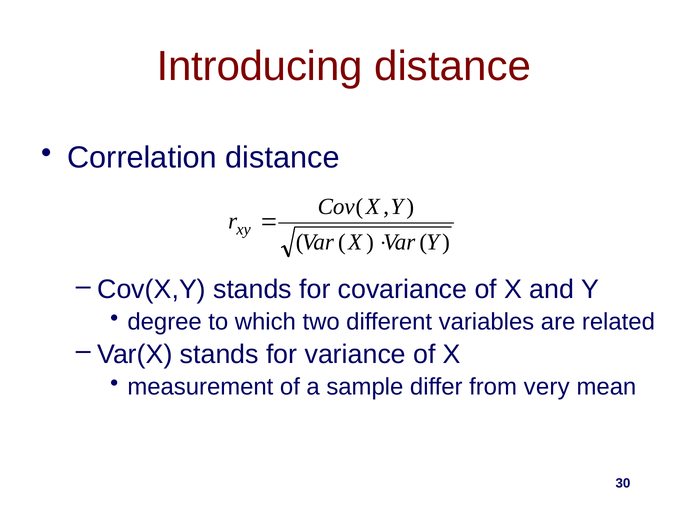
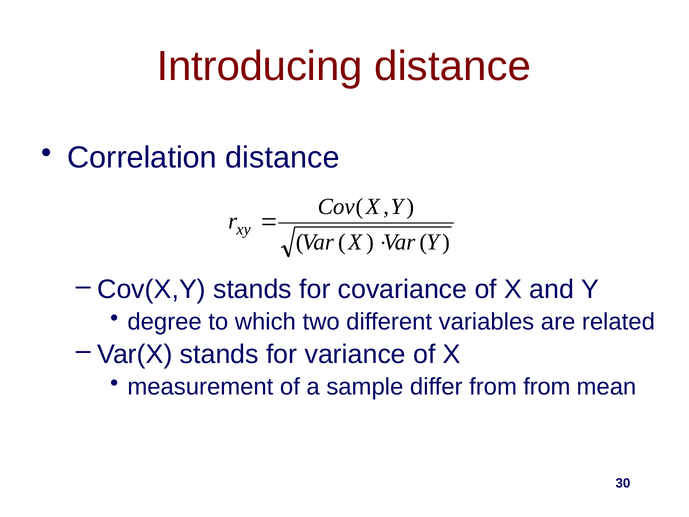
from very: very -> from (547, 387)
